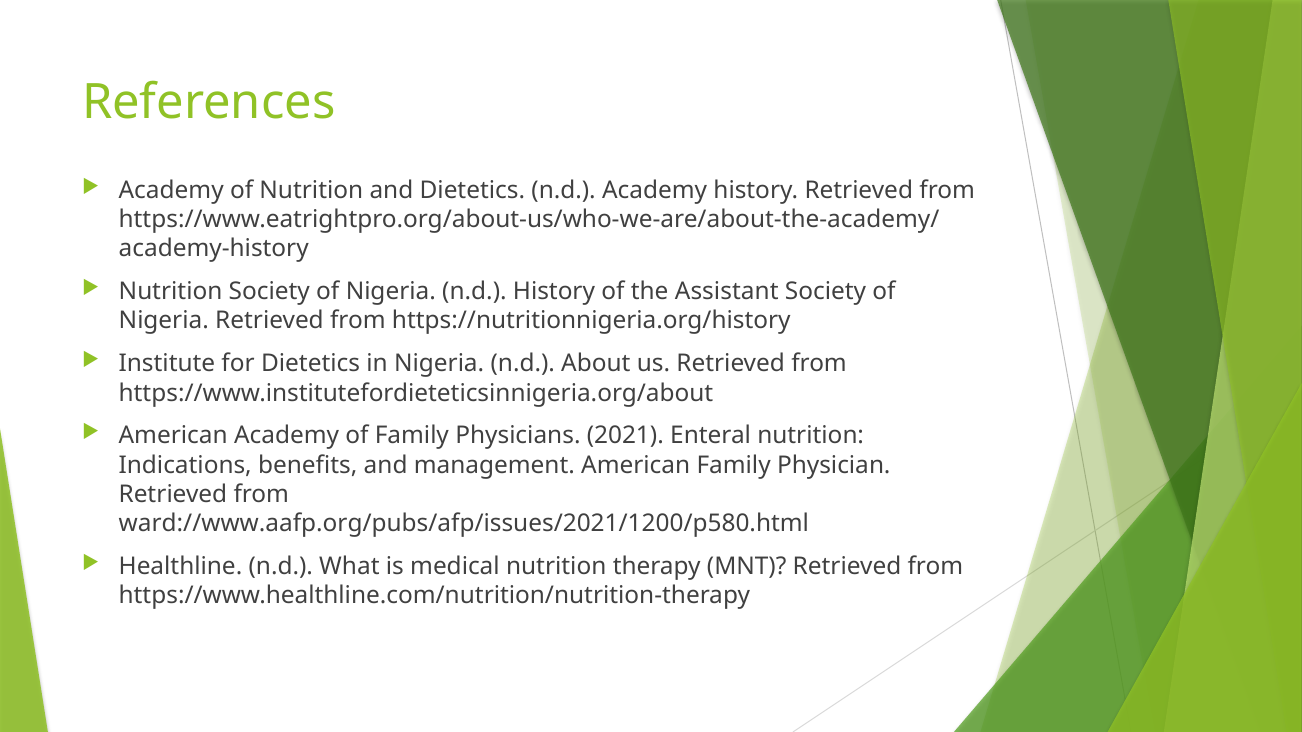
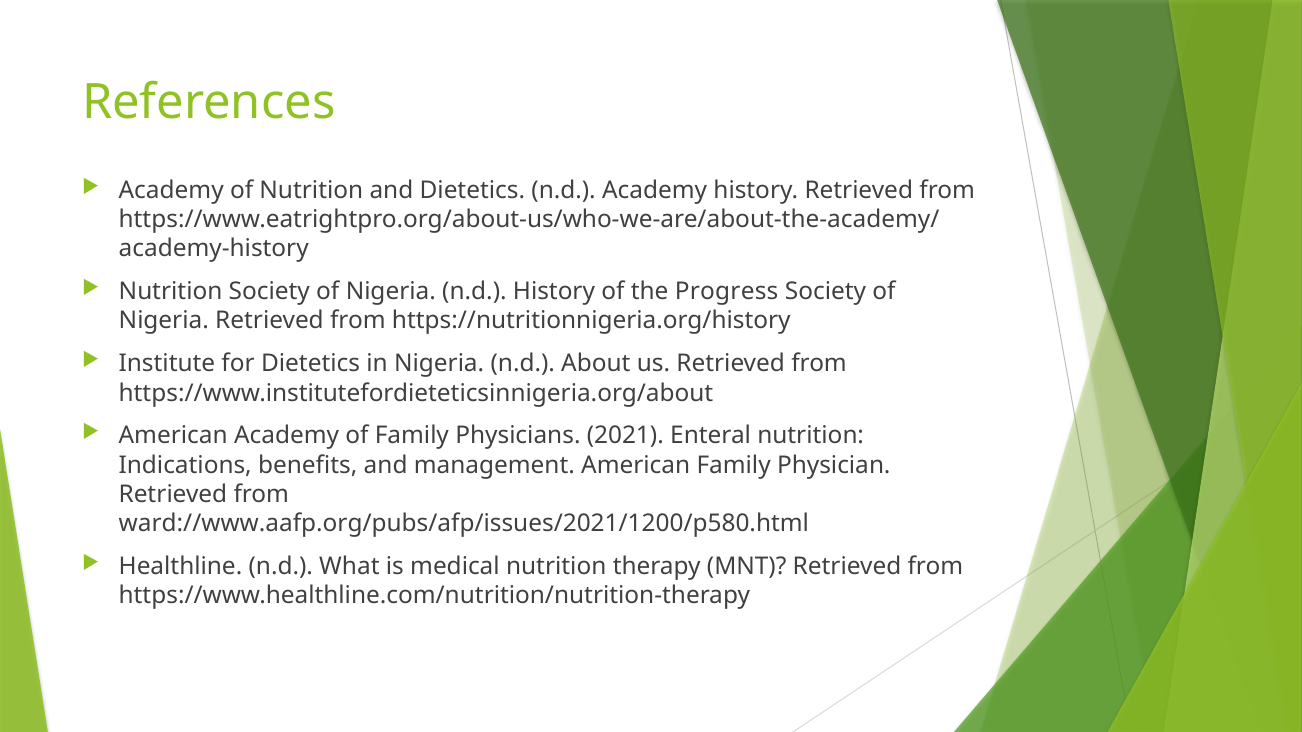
Assistant: Assistant -> Progress (727, 292)
